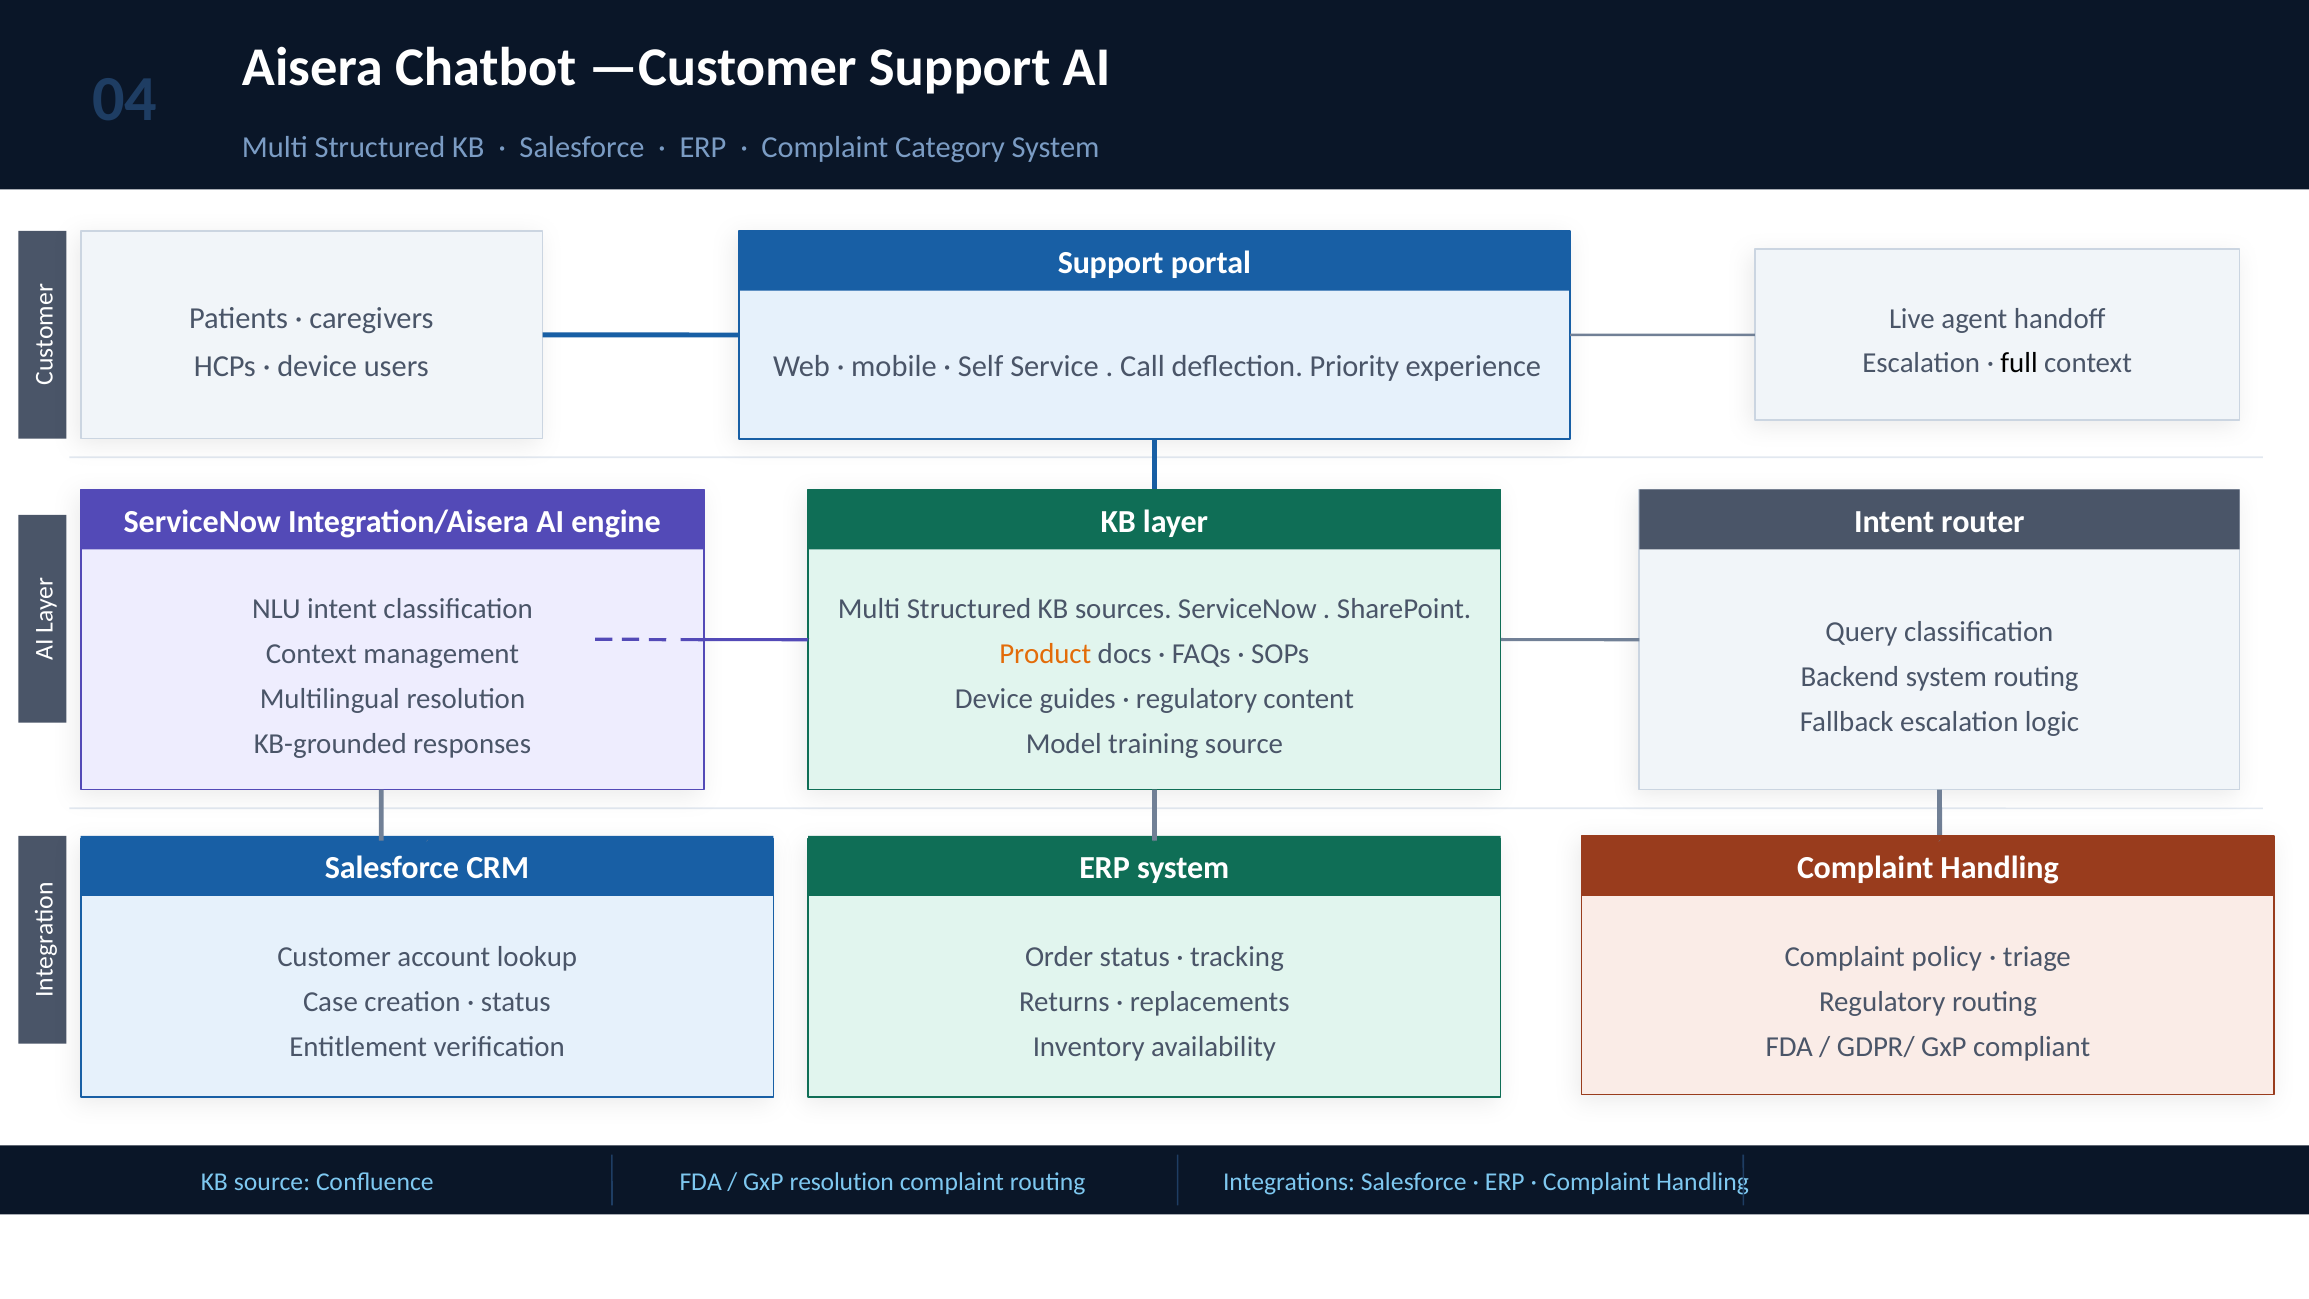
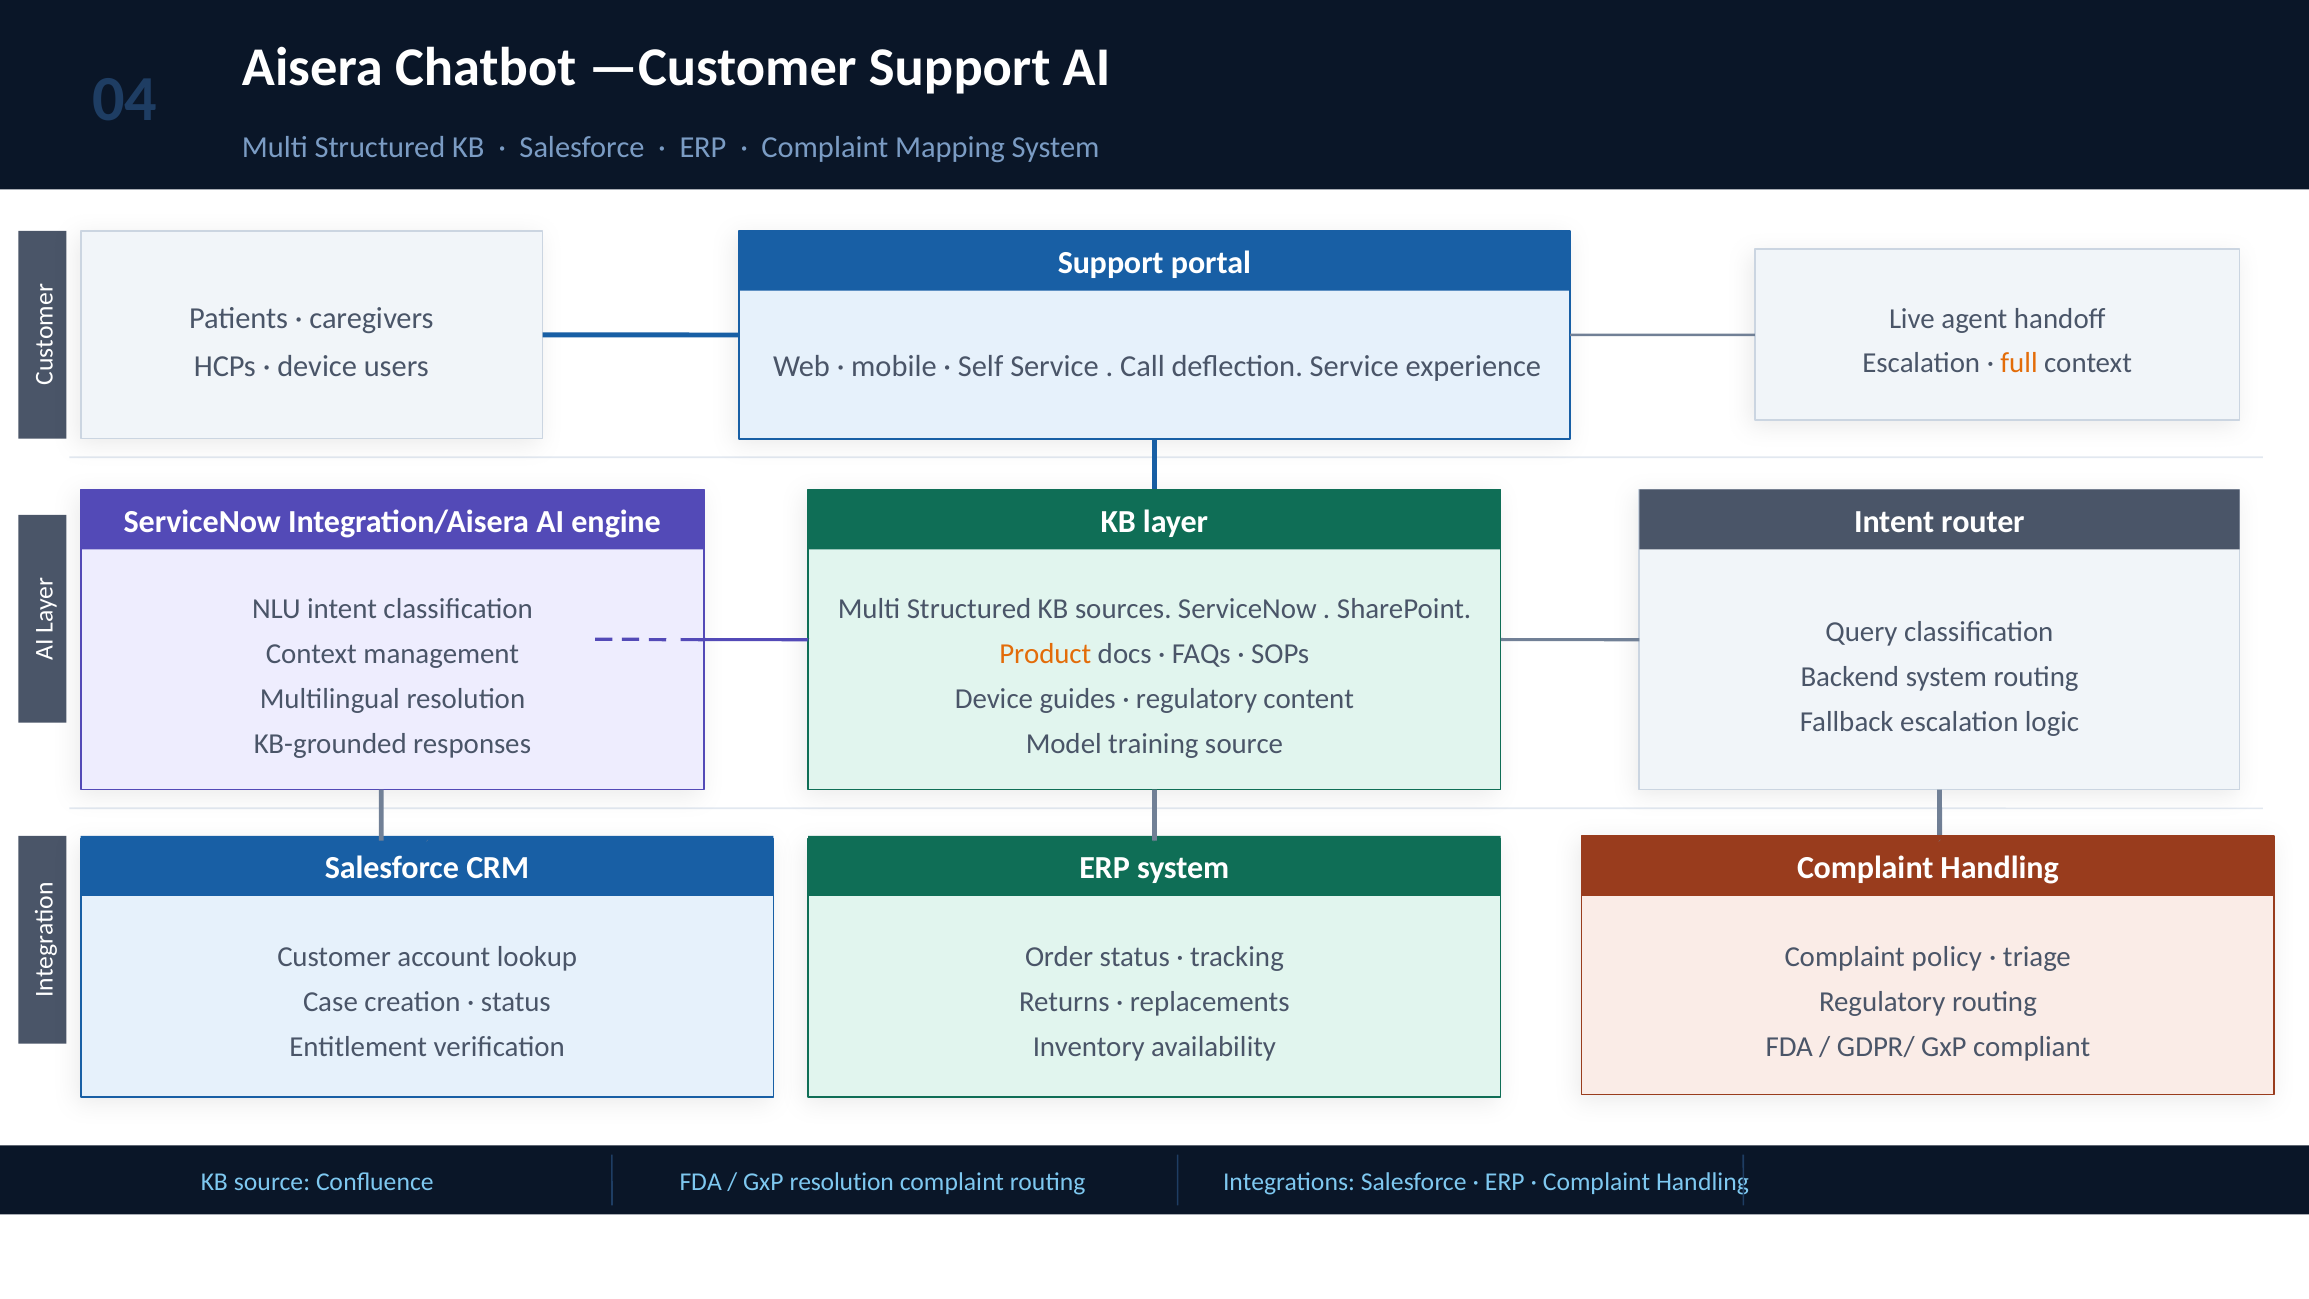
Category: Category -> Mapping (950, 147)
full colour: black -> orange (2019, 363)
deflection Priority: Priority -> Service (1354, 367)
